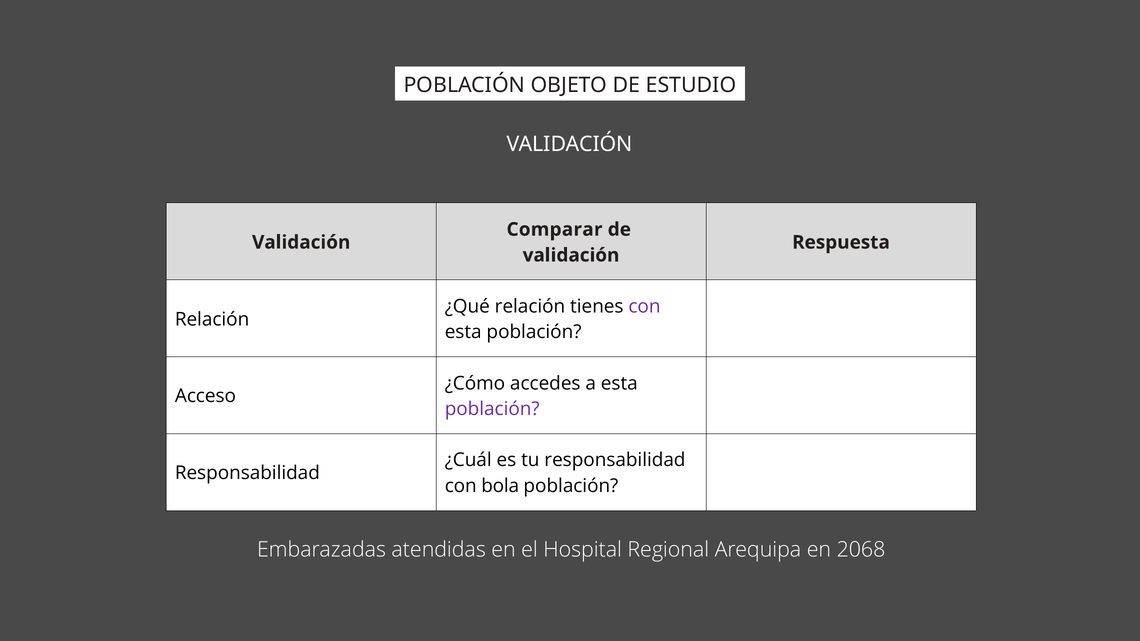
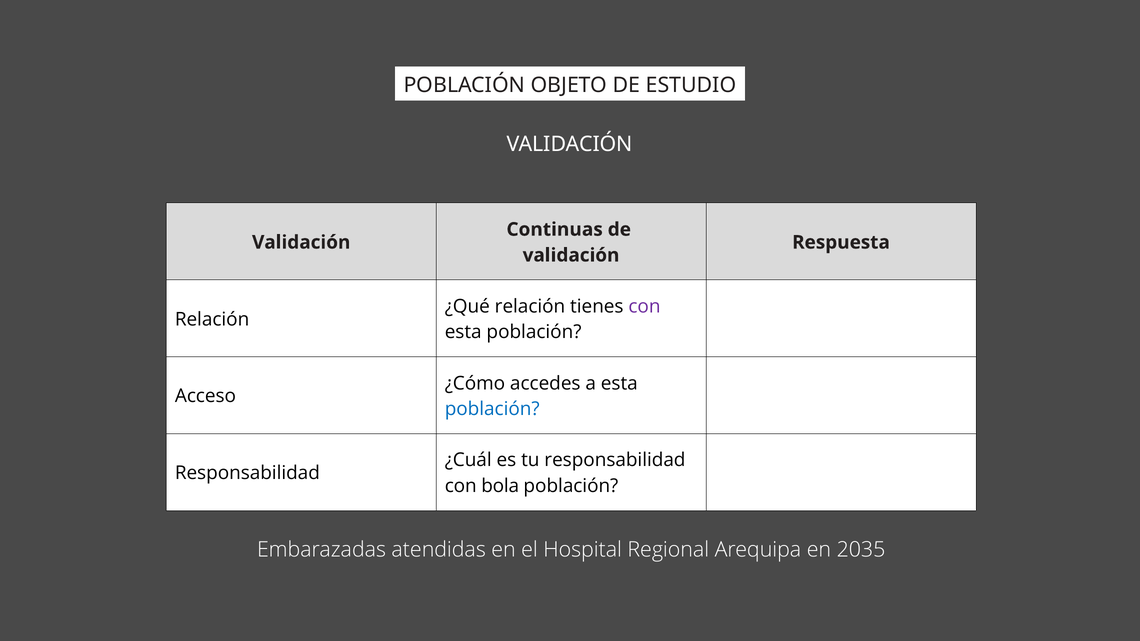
Comparar: Comparar -> Continuas (555, 230)
población colour: purple -> blue (492, 409)
2068: 2068 -> 2035 (861, 550)
